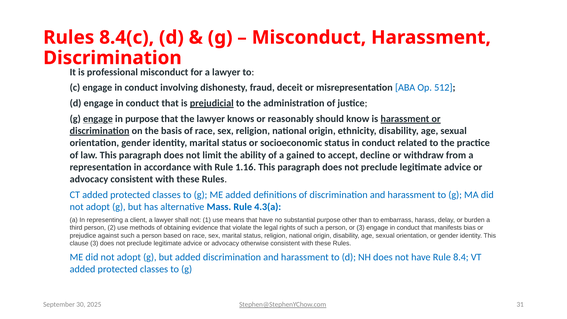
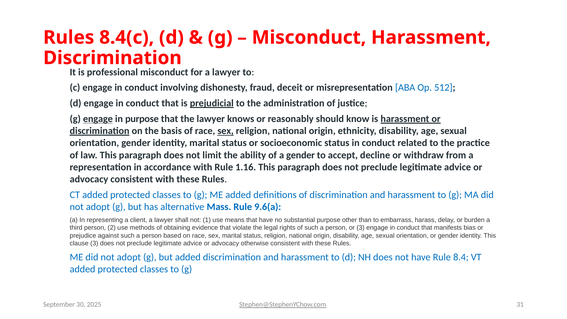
sex underline: none -> present (226, 131)
a gained: gained -> gender (301, 155)
4.3(a: 4.3(a -> 9.6(a (268, 207)
